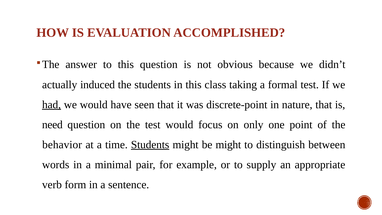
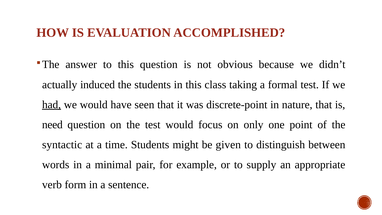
behavior: behavior -> syntactic (62, 145)
Students underline: present -> none (150, 145)
be might: might -> given (228, 145)
